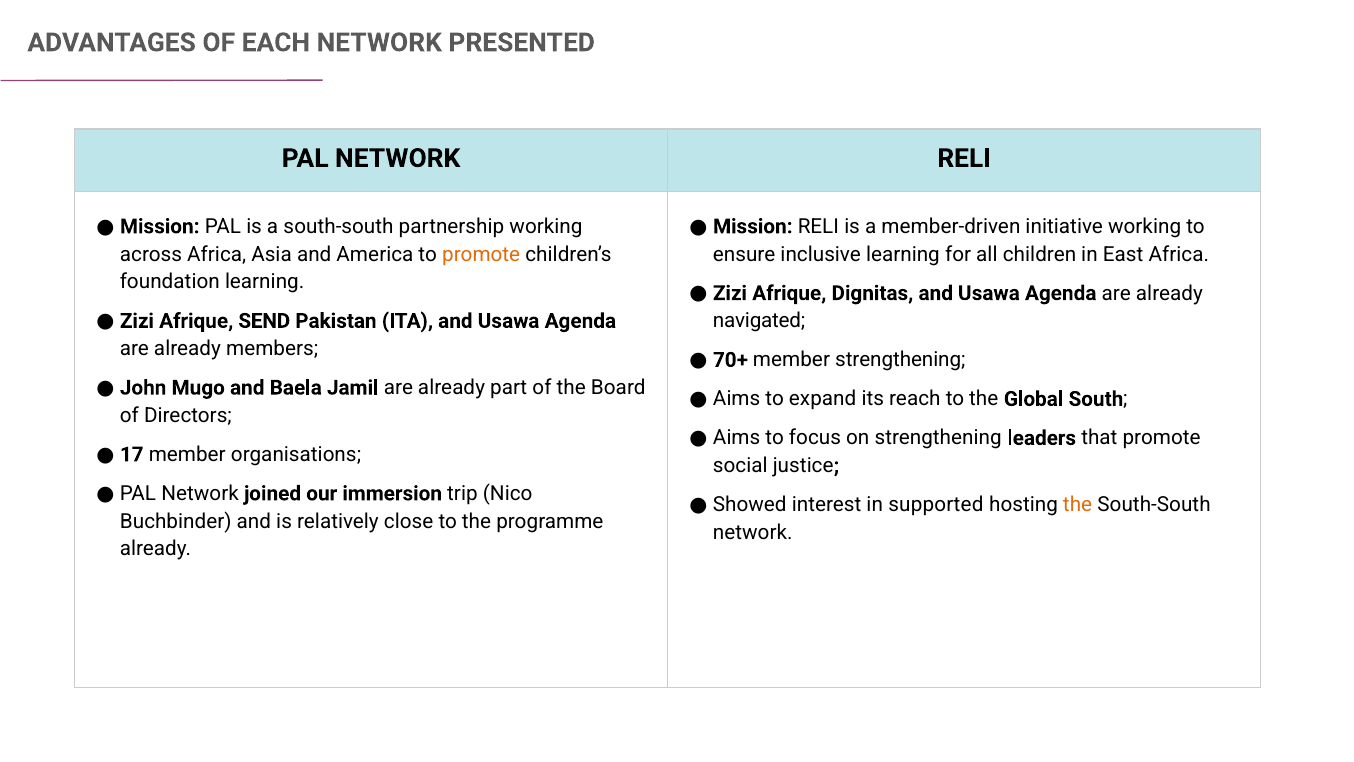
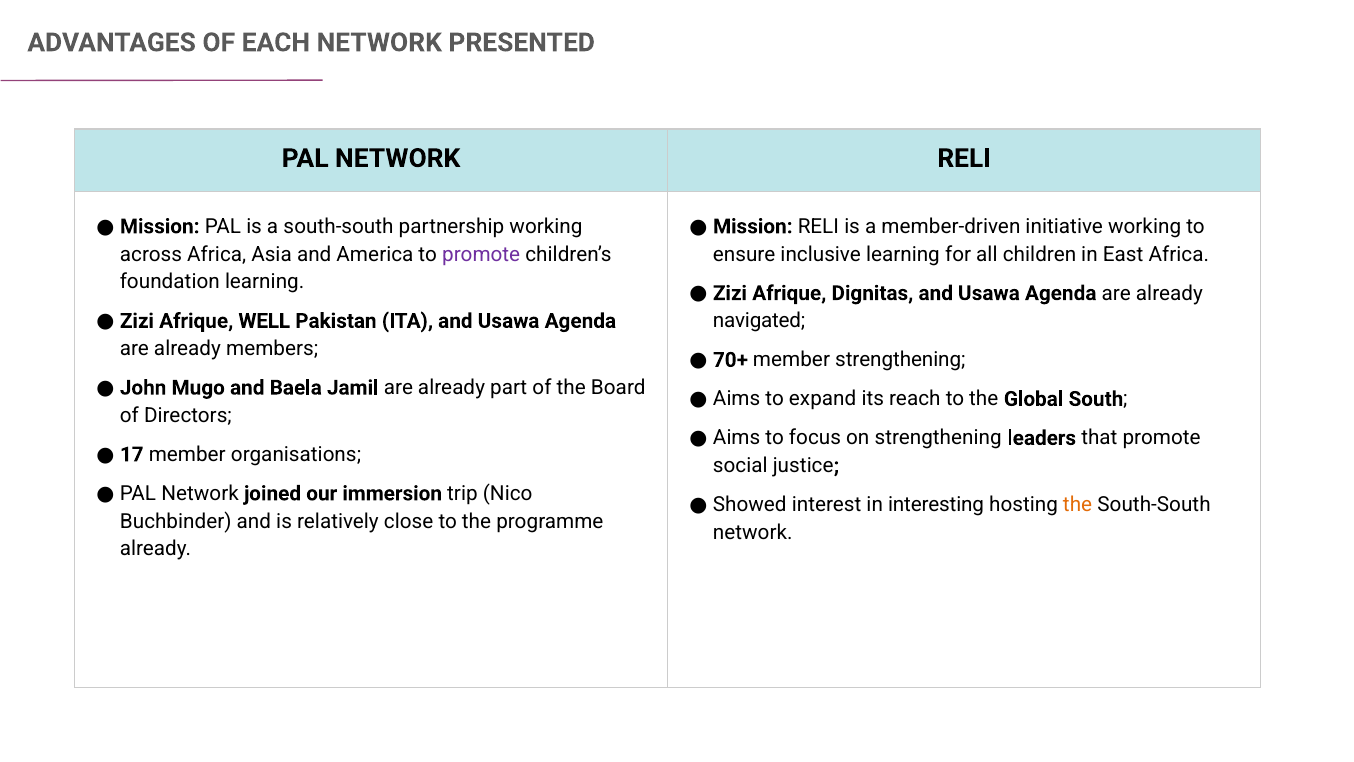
promote colour: orange -> purple (481, 254)
SEND: SEND -> WELL (264, 321)
supported: supported -> interesting (936, 505)
